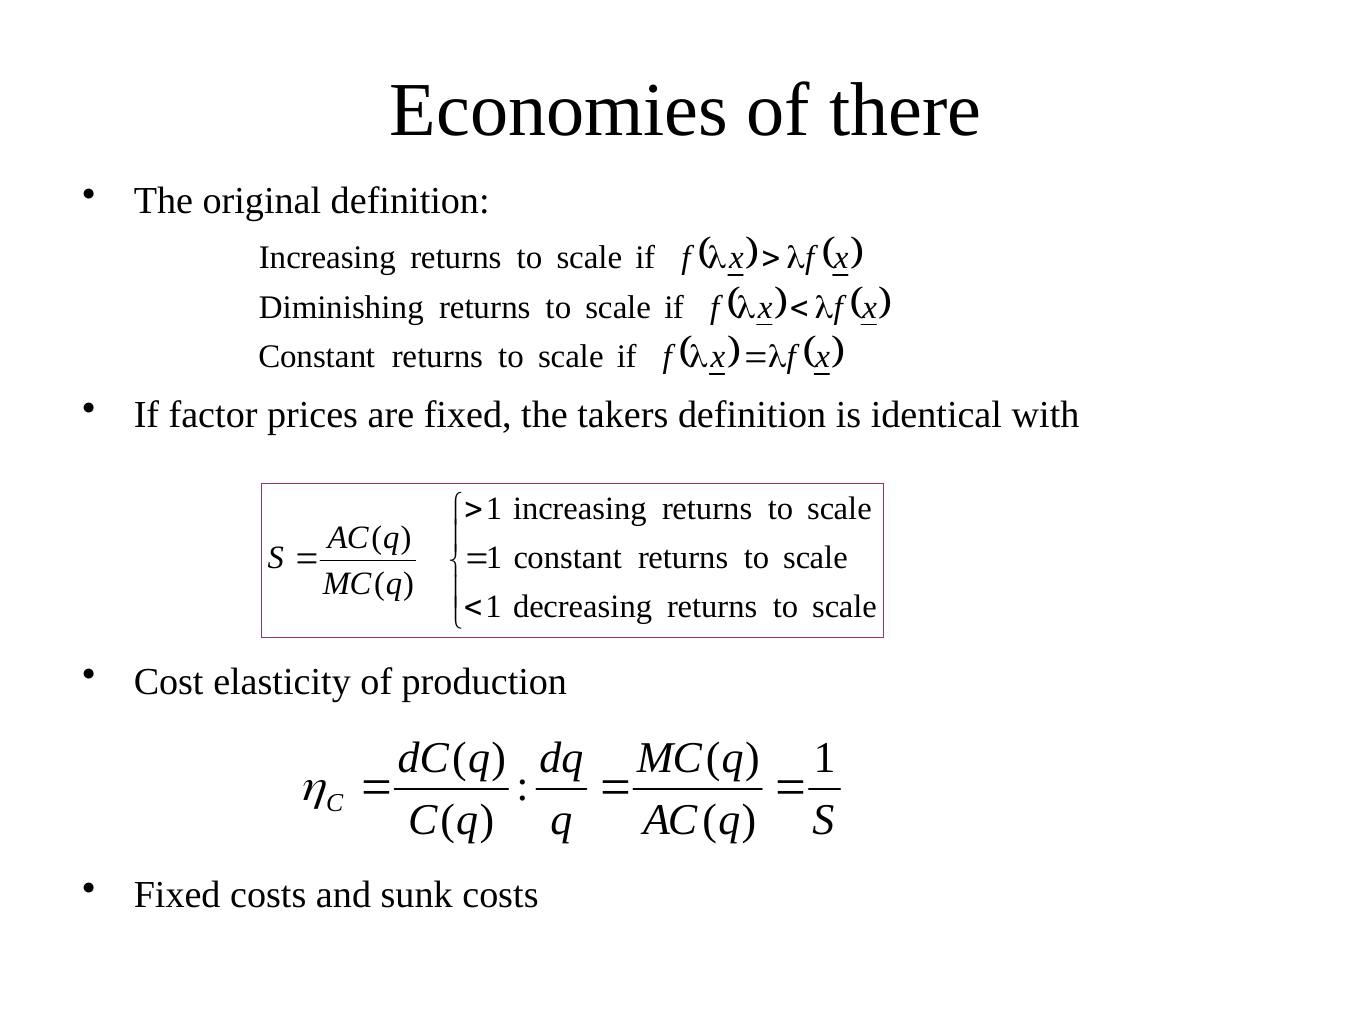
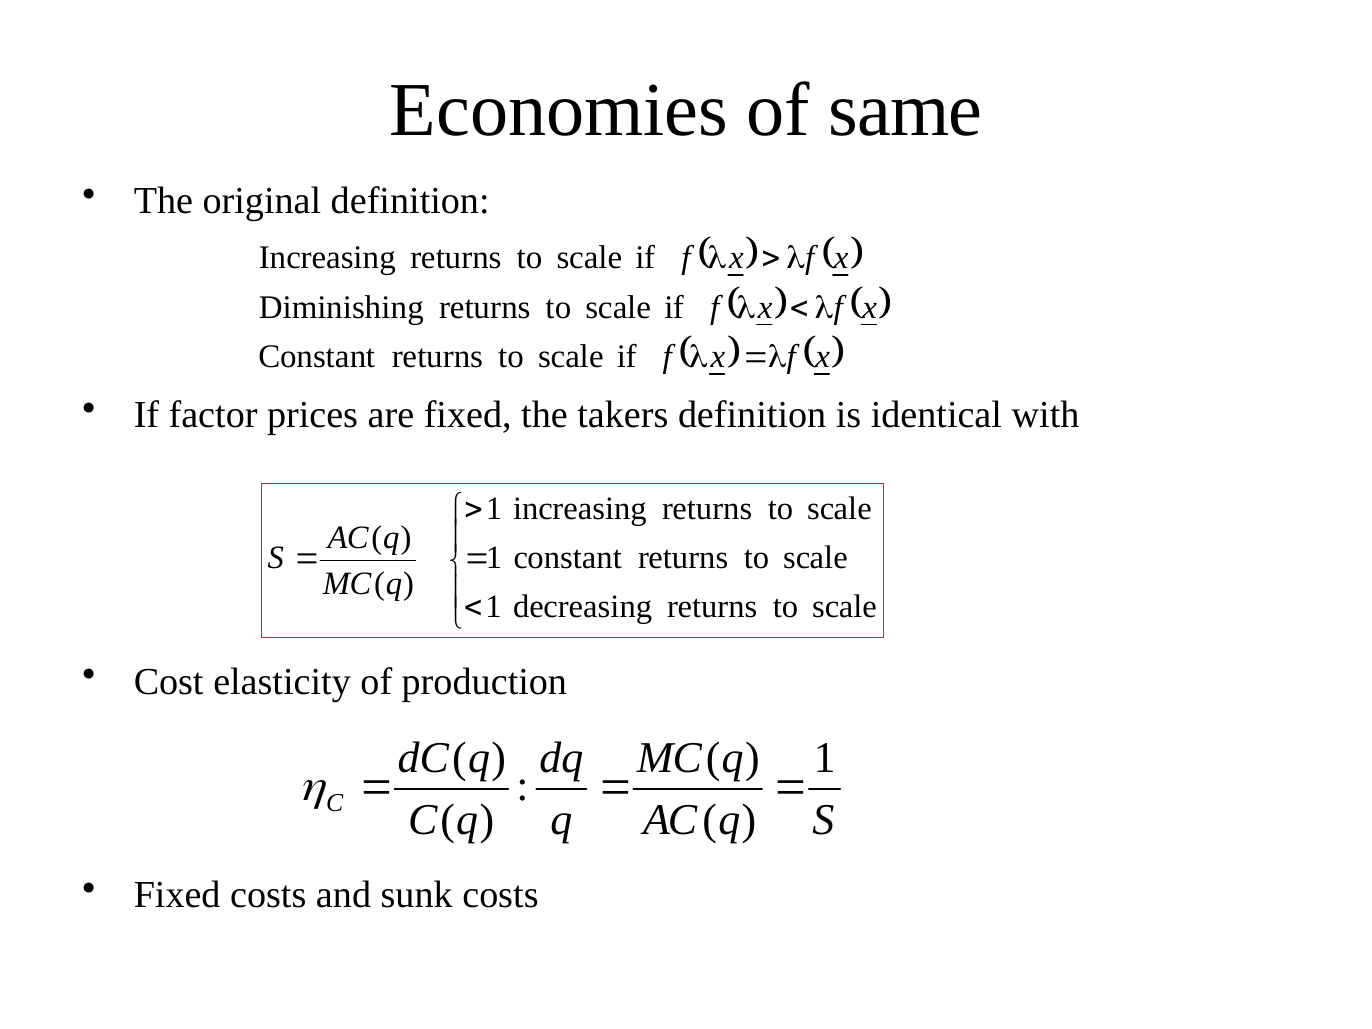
there: there -> same (906, 110)
